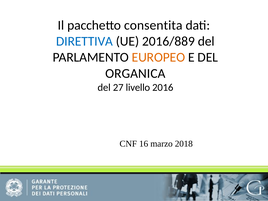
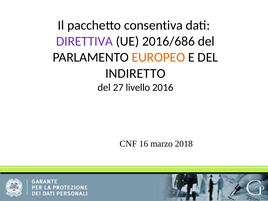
consentita: consentita -> consentiva (153, 25)
DIRETTIVA colour: blue -> purple (85, 41)
2016/889: 2016/889 -> 2016/686 (168, 41)
ORGANICA: ORGANICA -> INDIRETTO (135, 73)
